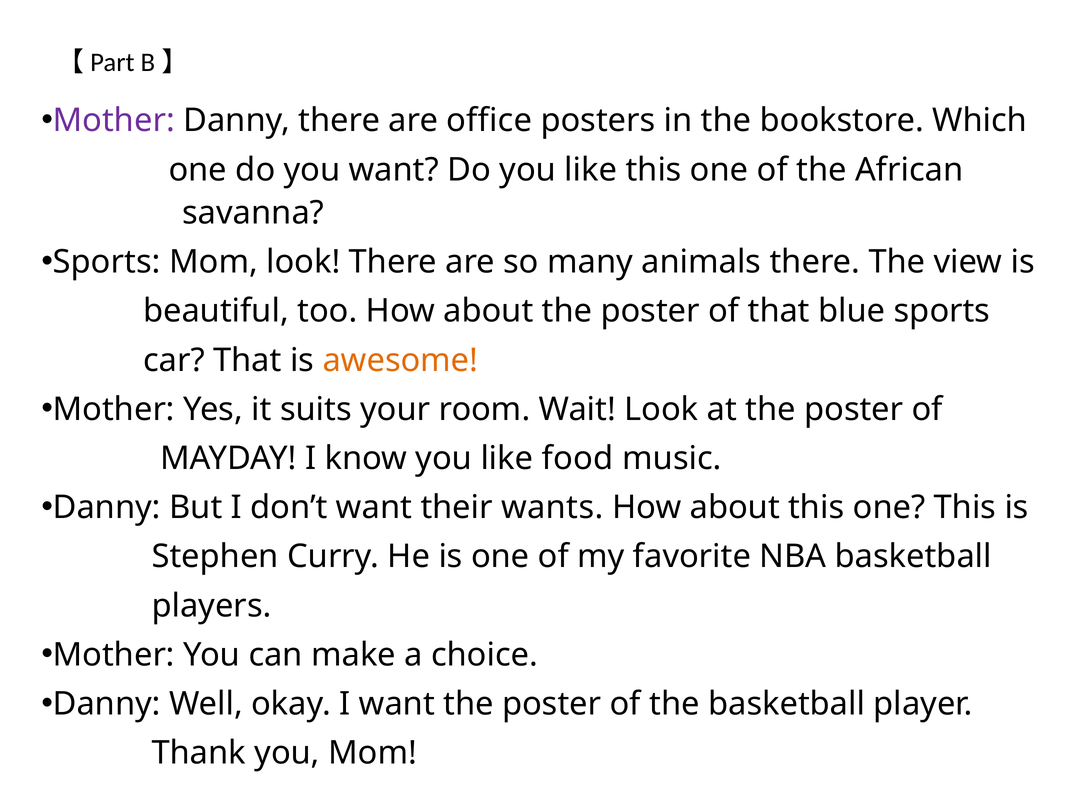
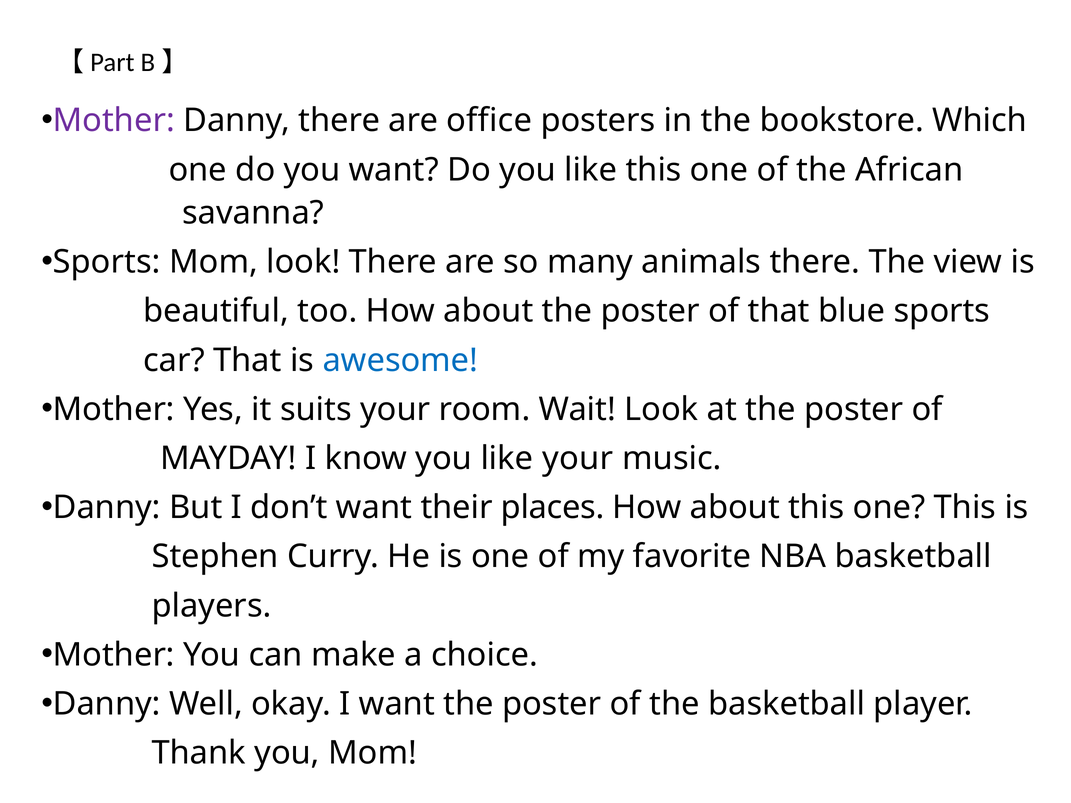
awesome colour: orange -> blue (400, 360)
like food: food -> your (578, 459)
wants: wants -> places (553, 508)
